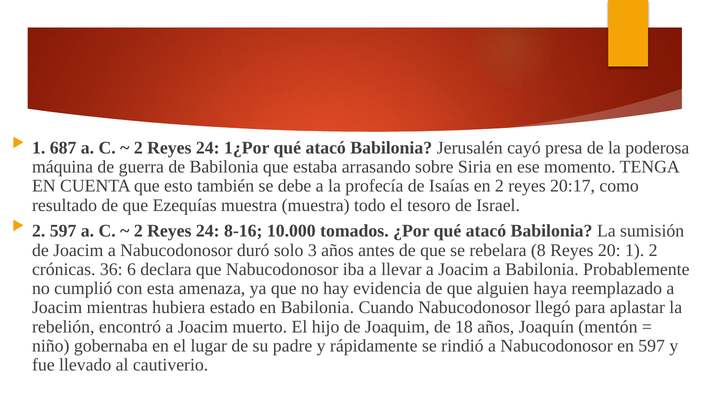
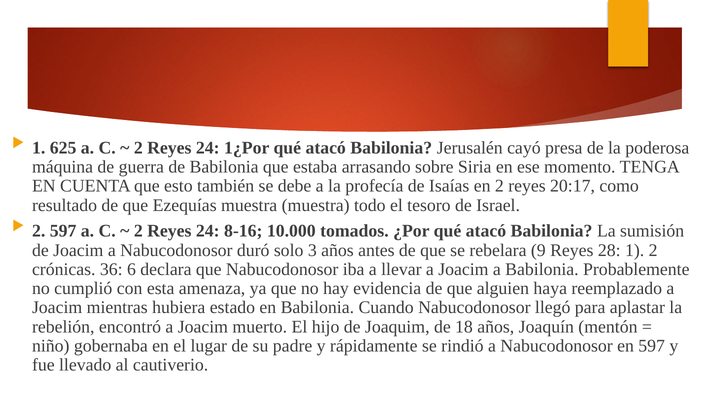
687: 687 -> 625 (63, 148)
8: 8 -> 9 (538, 250)
20: 20 -> 28 (609, 250)
